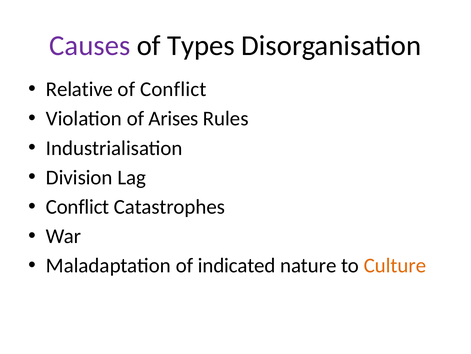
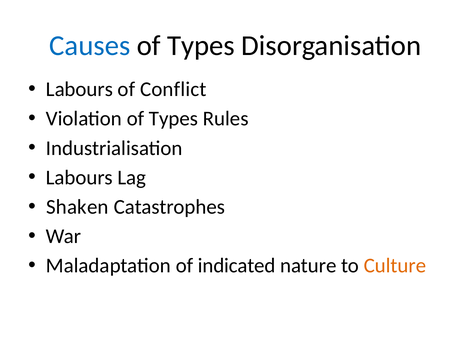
Causes colour: purple -> blue (90, 46)
Relative: Relative -> Labours (79, 89)
Violation of Arises: Arises -> Types (173, 118)
Division: Division -> Labours (79, 177)
Conflict: Conflict -> Shaken (77, 206)
